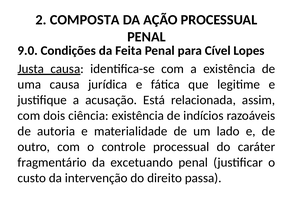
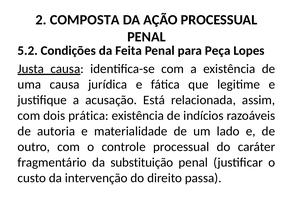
9.0: 9.0 -> 5.2 (28, 51)
Cível: Cível -> Peça (218, 51)
ciência: ciência -> prática (88, 116)
excetuando: excetuando -> substituição (142, 163)
